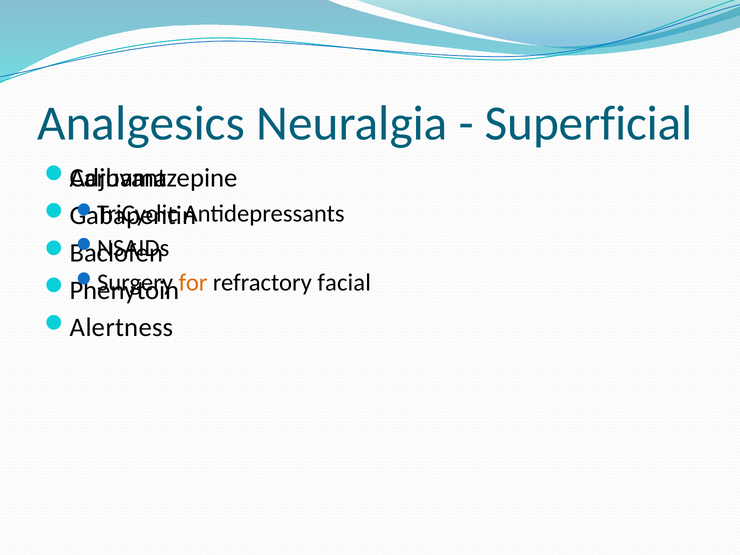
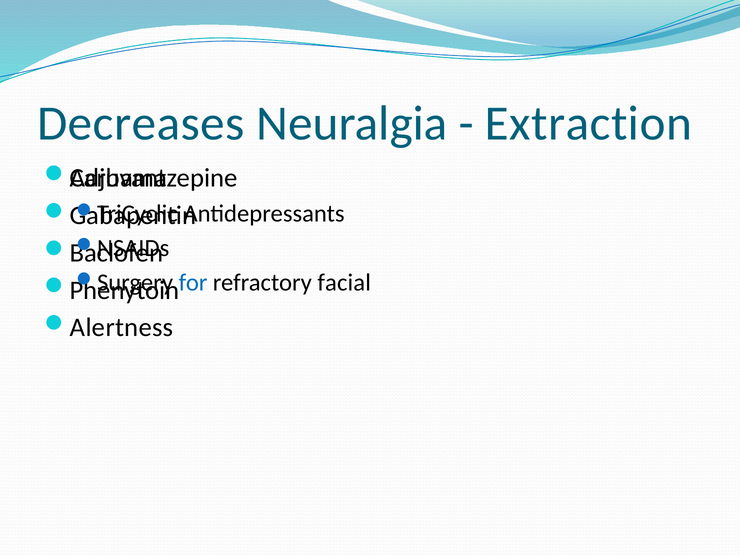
Analgesics: Analgesics -> Decreases (141, 123)
Superficial: Superficial -> Extraction (588, 123)
for colour: orange -> blue (193, 283)
